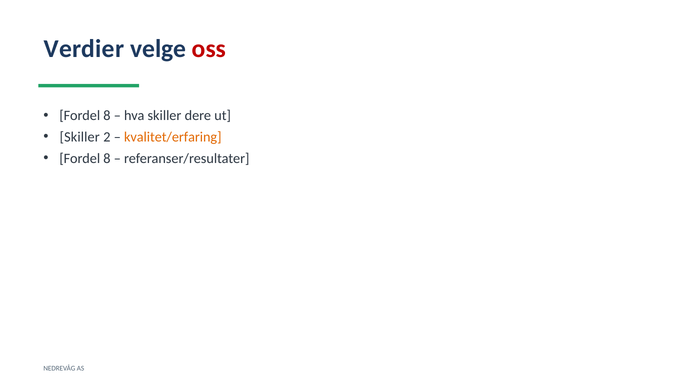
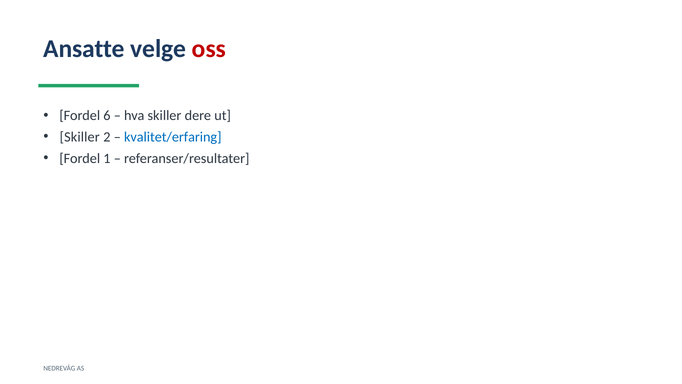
Verdier: Verdier -> Ansatte (84, 49)
8: 8 -> 6 (107, 116)
kvalitet/erfaring colour: orange -> blue (173, 137)
8: 8 -> 1 (107, 158)
